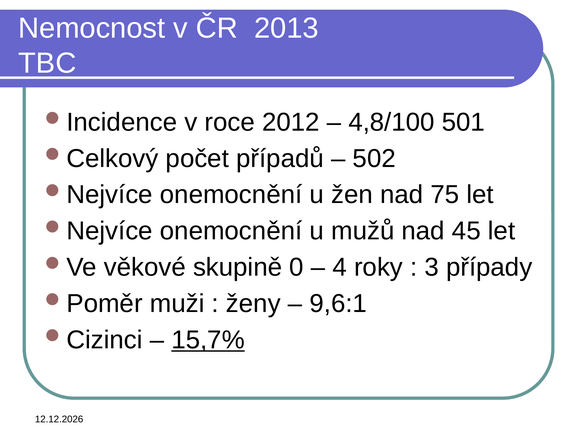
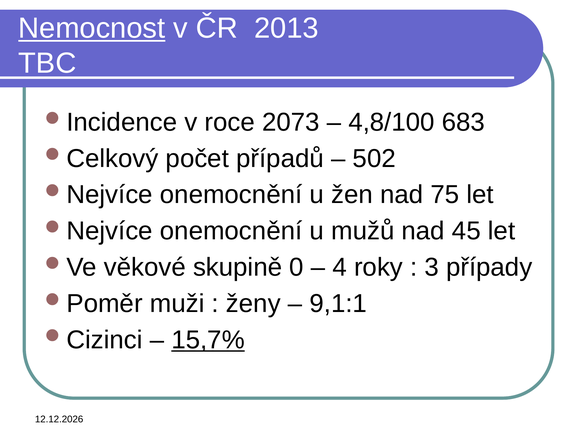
Nemocnost underline: none -> present (92, 28)
2012: 2012 -> 2073 (291, 122)
501: 501 -> 683 (463, 122)
9,6:1: 9,6:1 -> 9,1:1 (338, 303)
